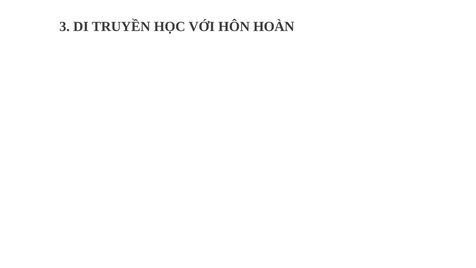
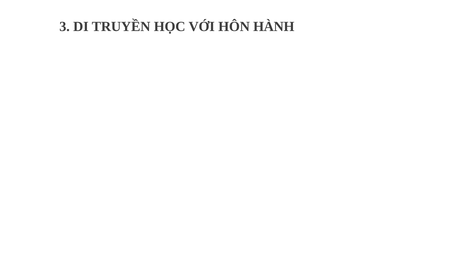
HOÀN: HOÀN -> HÀNH (274, 27)
